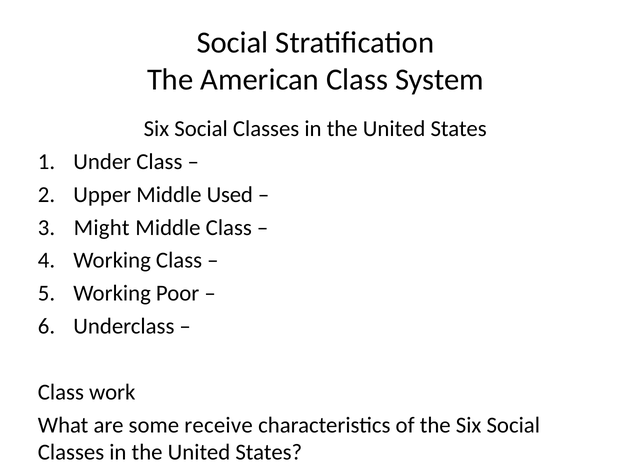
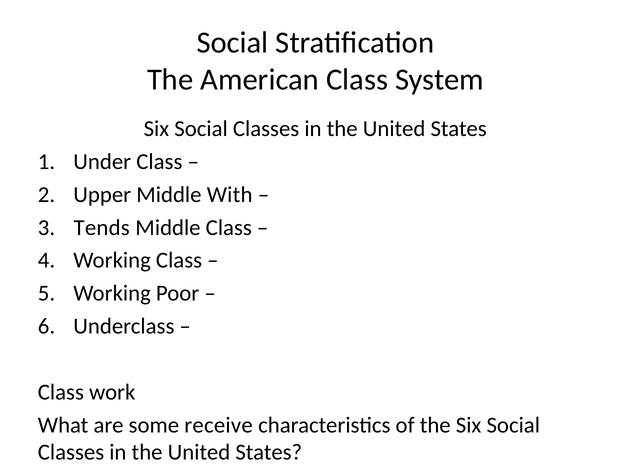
Used: Used -> With (230, 195)
Might: Might -> Tends (102, 228)
